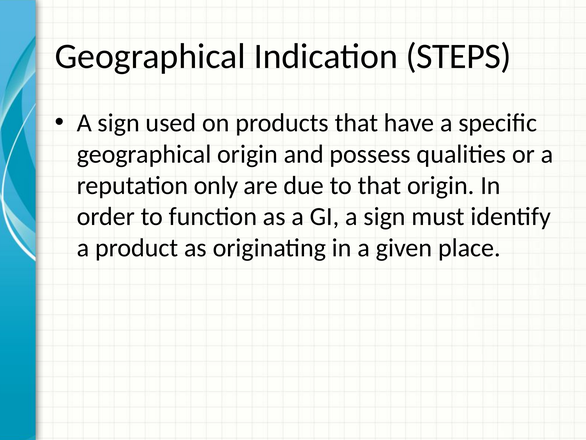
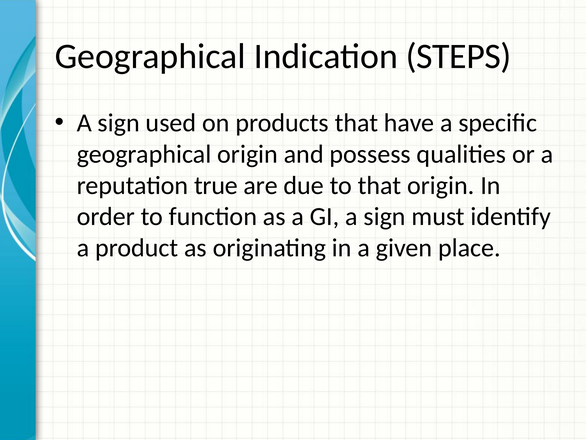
only: only -> true (216, 185)
